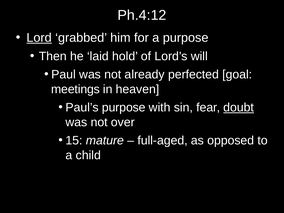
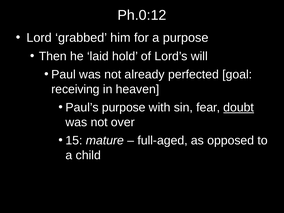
Ph.4:12: Ph.4:12 -> Ph.0:12 (142, 15)
Lord underline: present -> none (39, 38)
meetings: meetings -> receiving (75, 89)
